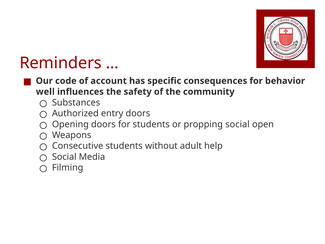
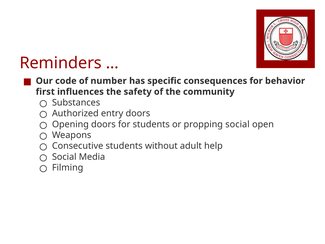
account: account -> number (109, 81)
well: well -> first (45, 92)
